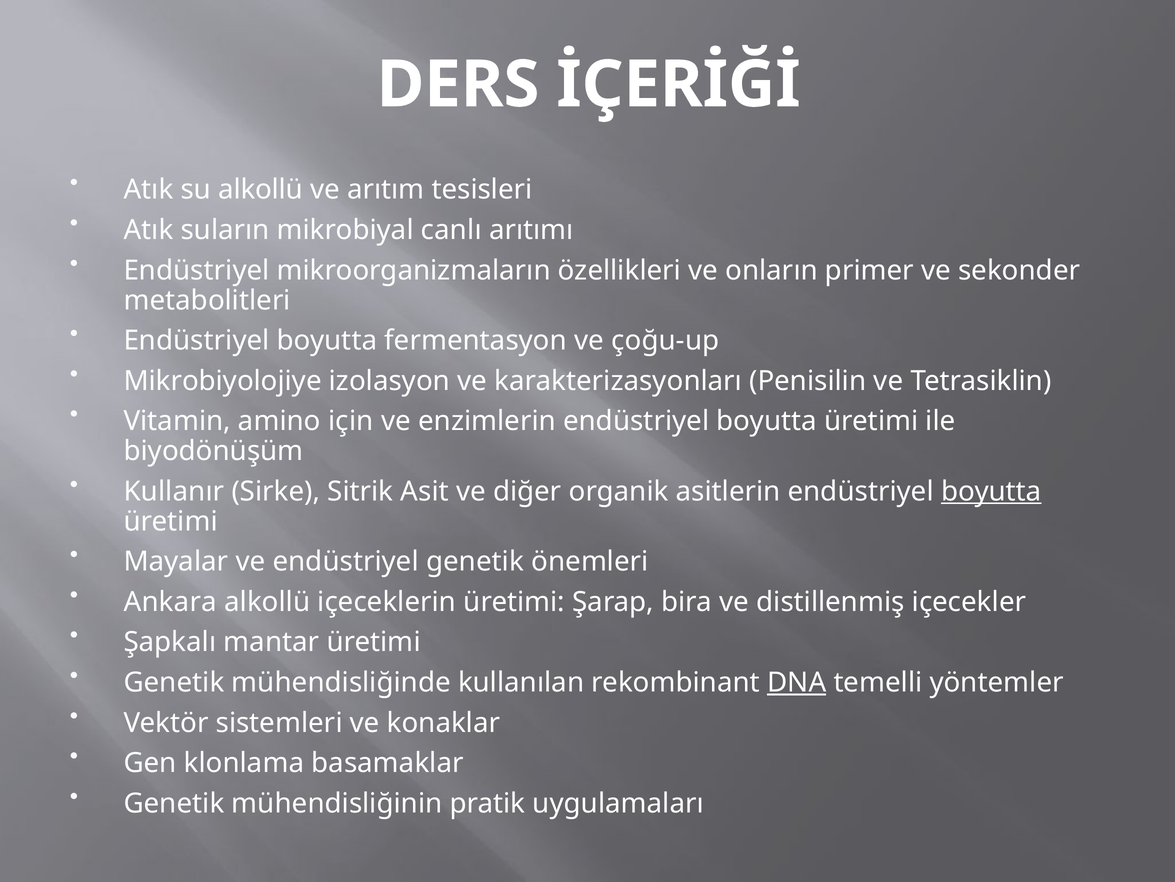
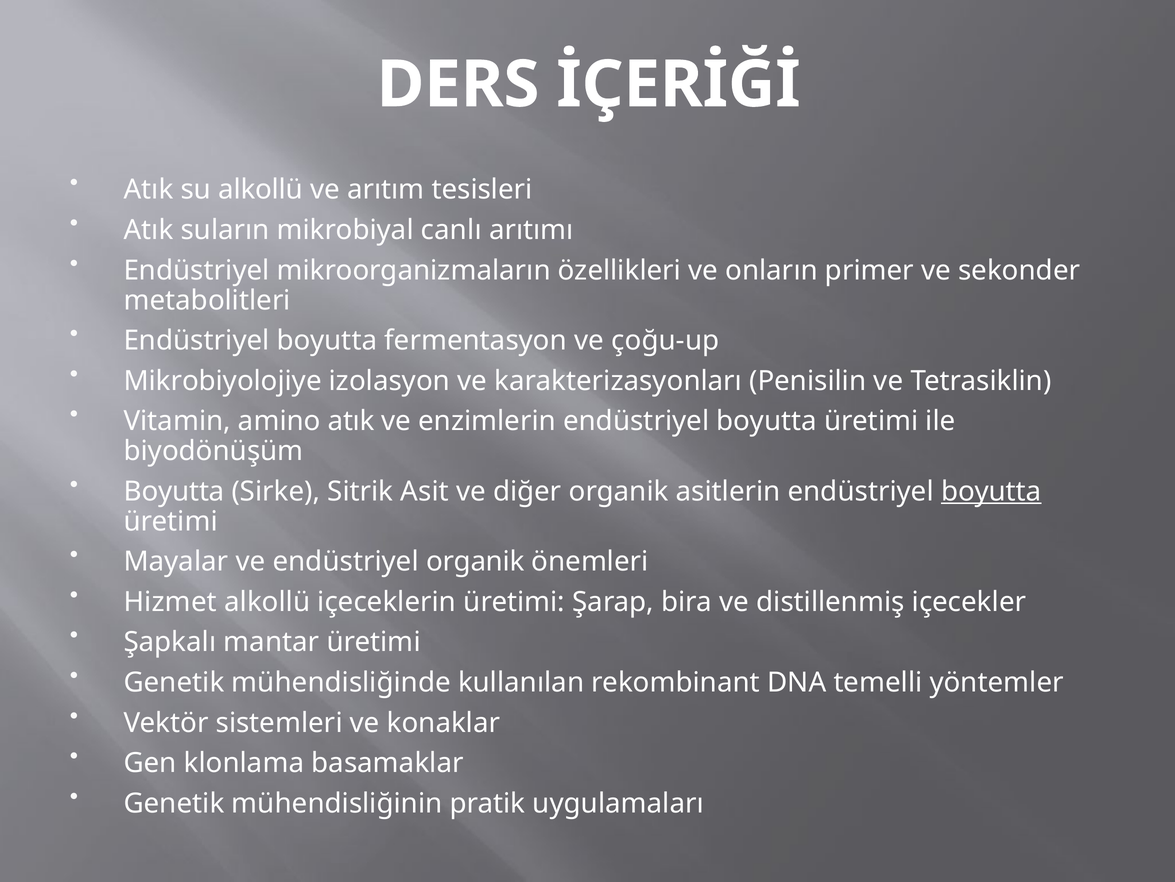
amino için: için -> atık (351, 421)
Kullanır: Kullanır -> Boyutta (174, 491)
endüstriyel genetik: genetik -> organik (475, 561)
Ankara: Ankara -> Hizmet (170, 602)
DNA underline: present -> none (797, 682)
